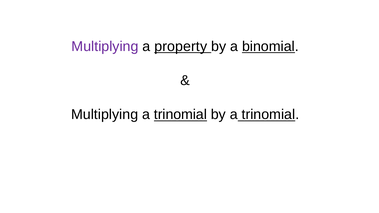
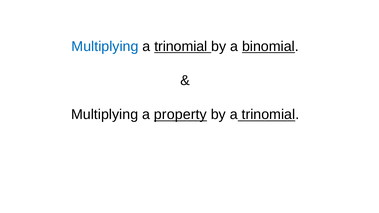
Multiplying colour: purple -> blue (105, 46)
property: property -> trinomial (181, 46)
Multiplying a trinomial: trinomial -> property (180, 115)
